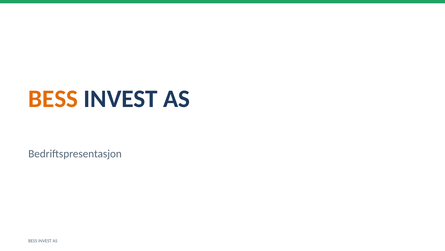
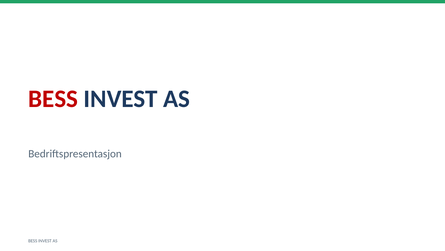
BESS colour: orange -> red (53, 99)
